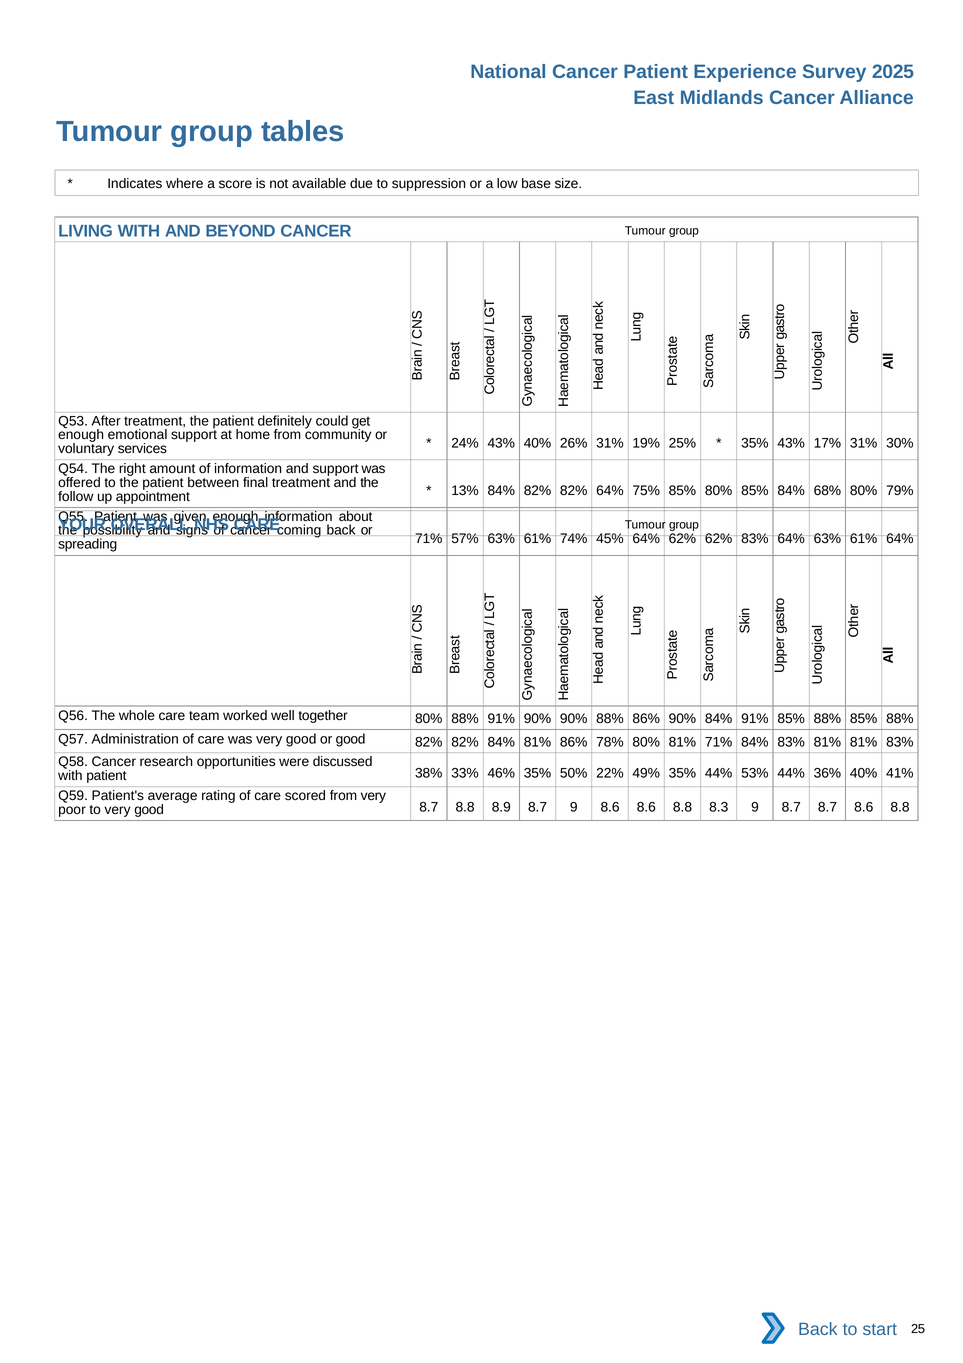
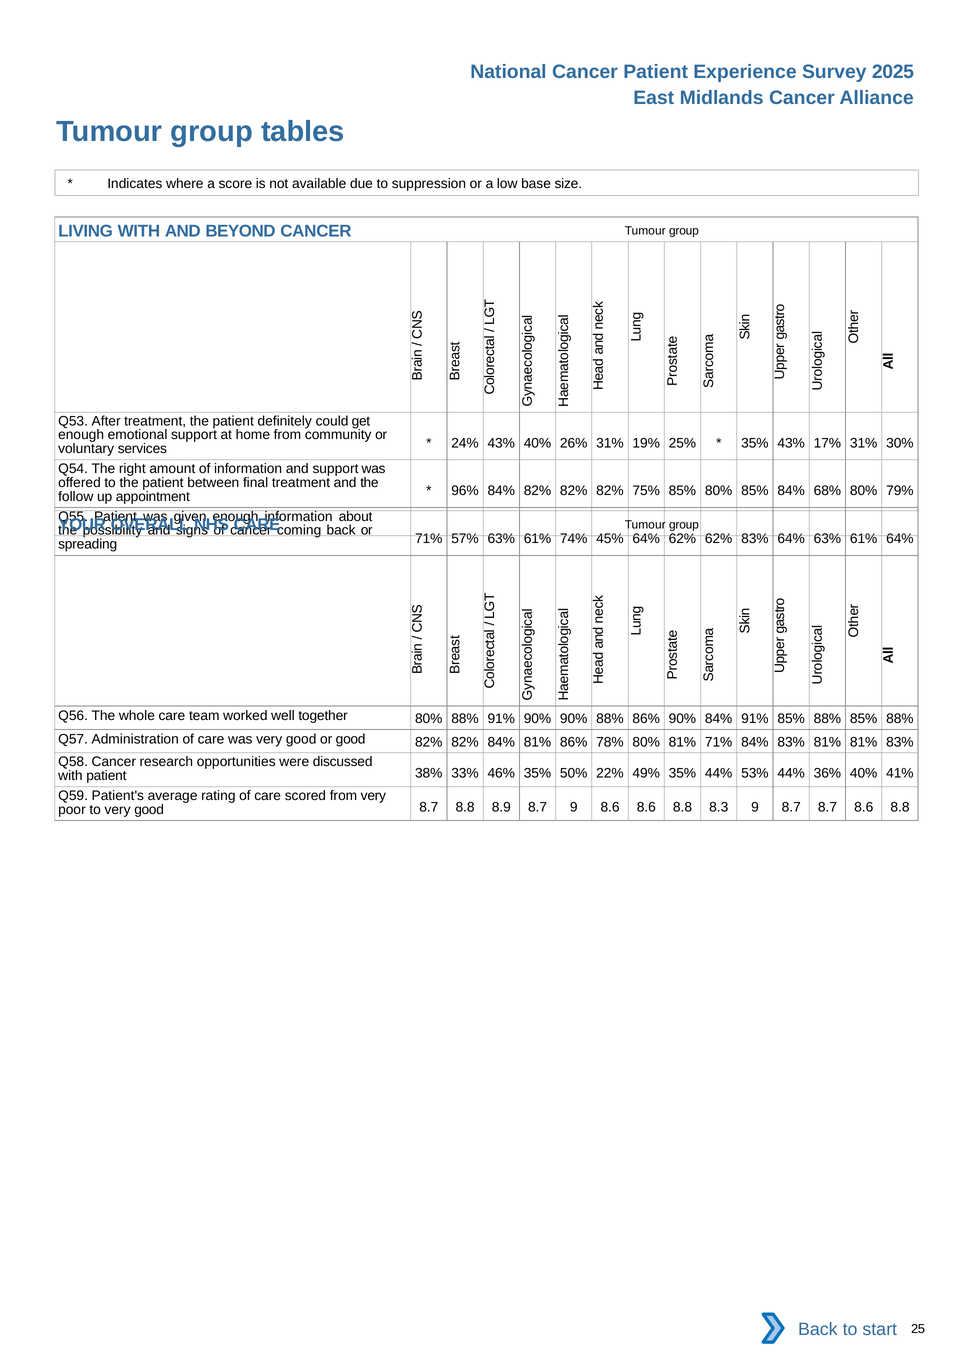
13%: 13% -> 96% (465, 491)
82% 82% 64%: 64% -> 82% (610, 491)
